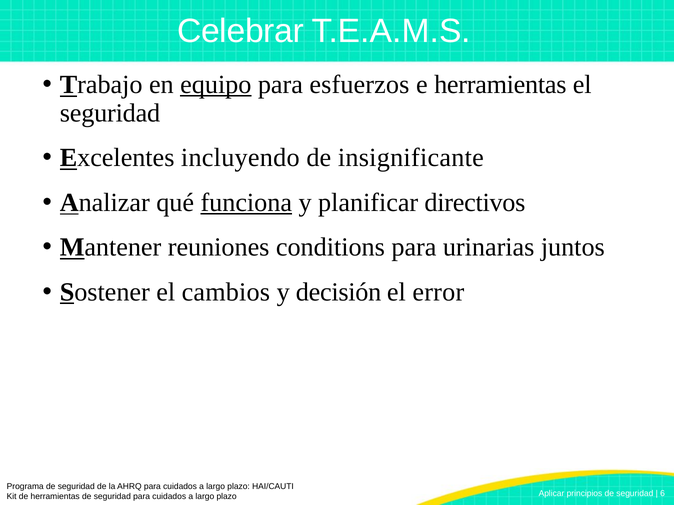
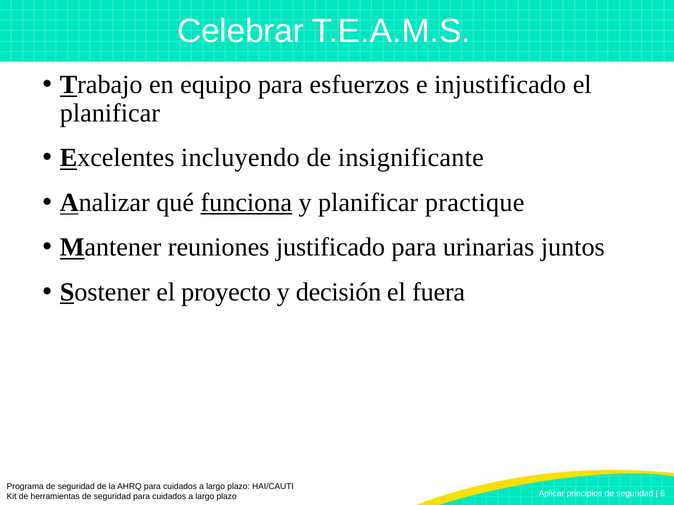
equipo underline: present -> none (216, 85)
e herramientas: herramientas -> injustificado (500, 85)
seguridad: seguridad -> planificar (110, 113)
directivos: directivos -> practique (475, 203)
conditions: conditions -> justificado (330, 247)
cambios: cambios -> proyecto (226, 292)
error: error -> fuera (439, 292)
